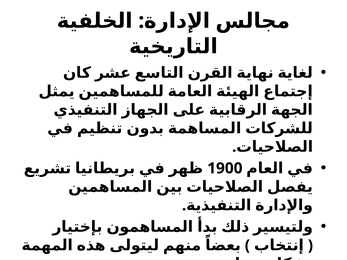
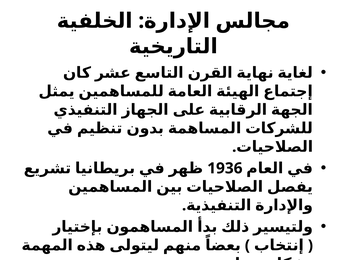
1900: 1900 -> 1936 (225, 168)
